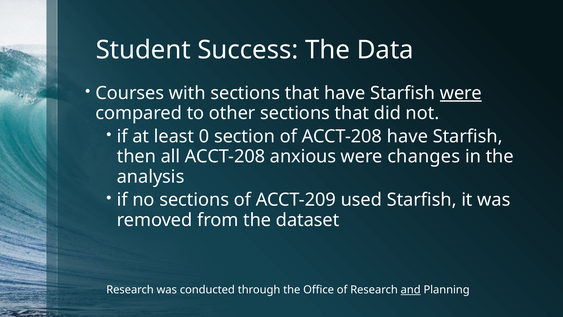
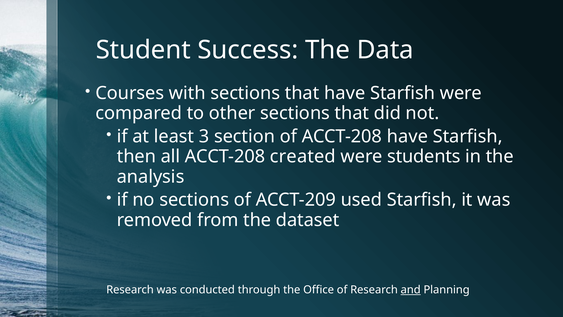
were underline: present -> none (461, 93)
0: 0 -> 3 (204, 136)
anxious: anxious -> created (303, 156)
changes: changes -> students (424, 156)
